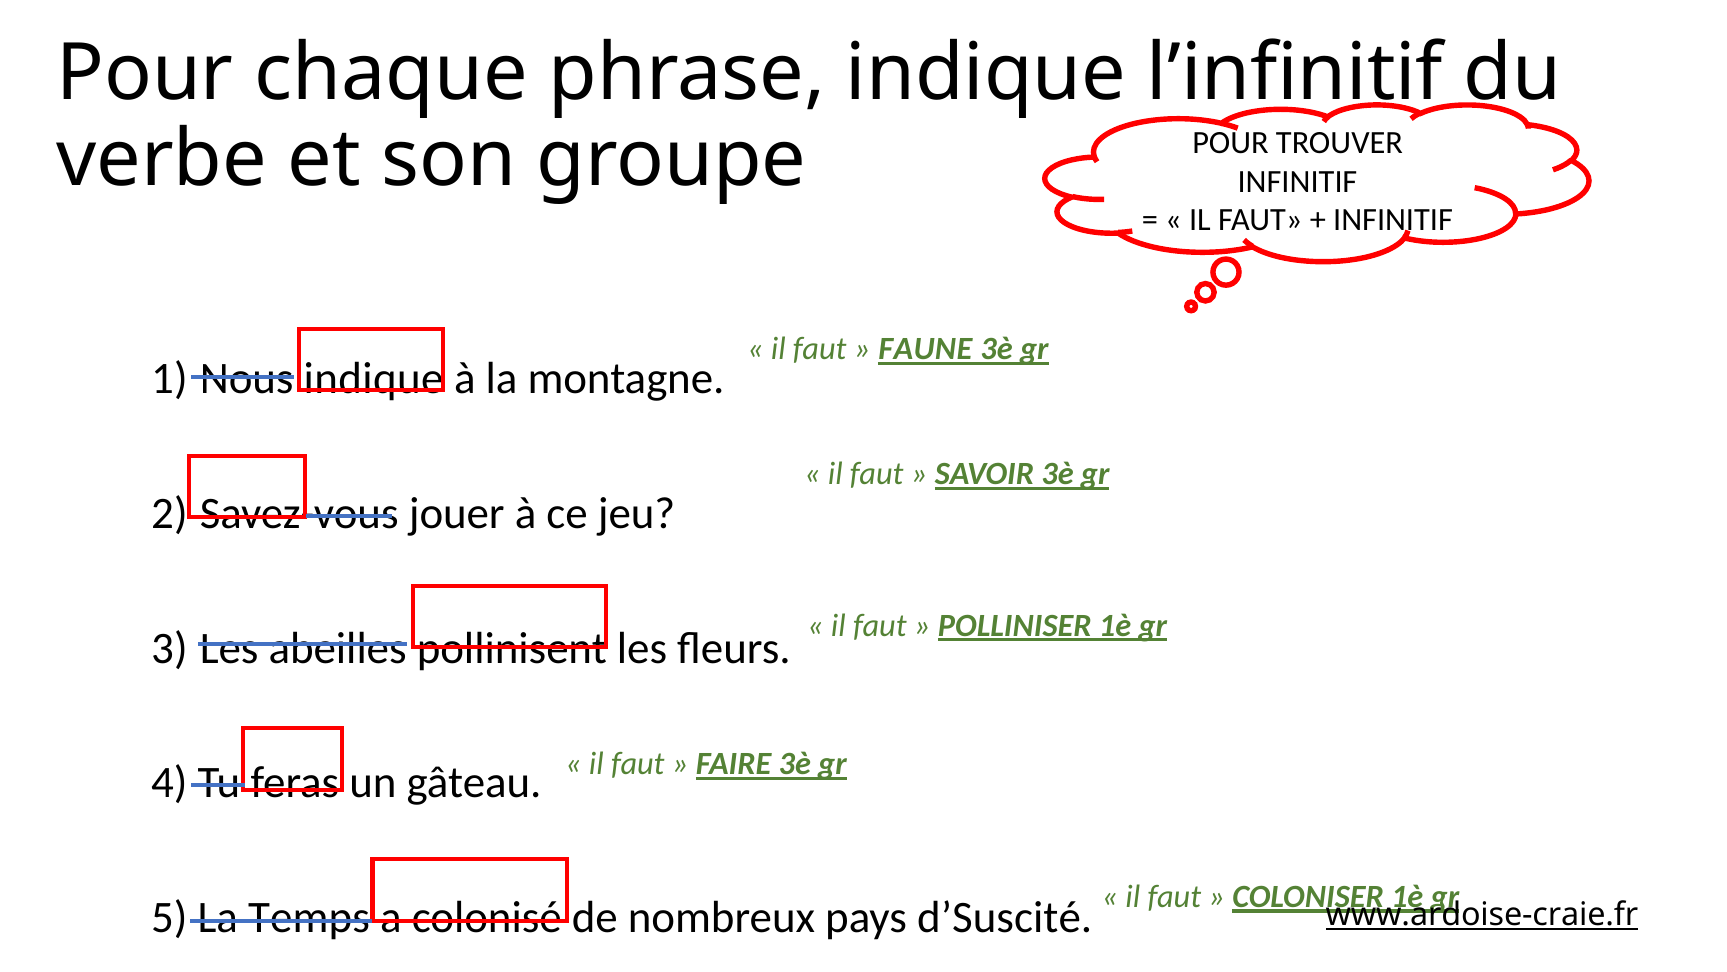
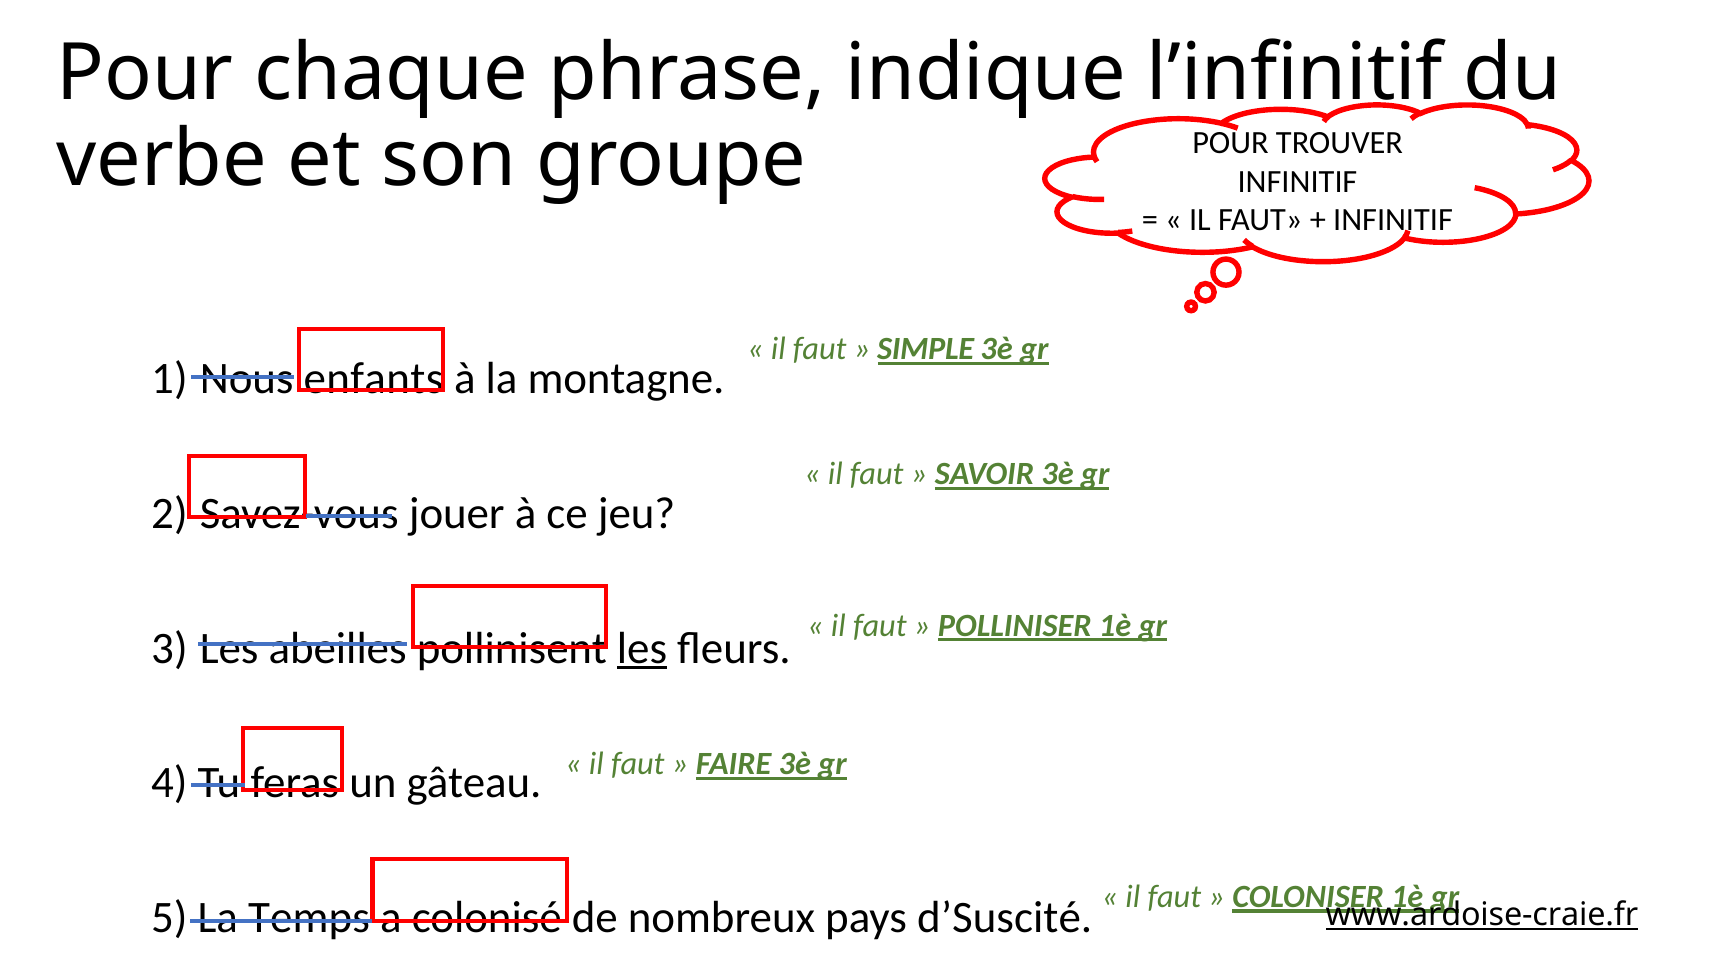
FAUNE: FAUNE -> SIMPLE (926, 349)
Nous indique: indique -> enfants (374, 378)
les underline: none -> present (642, 648)
